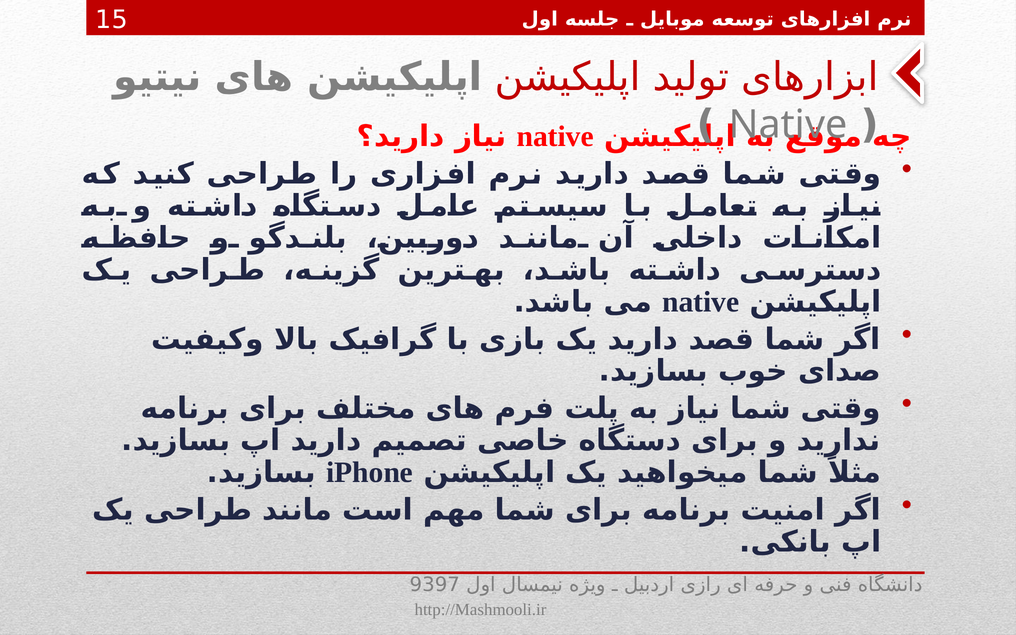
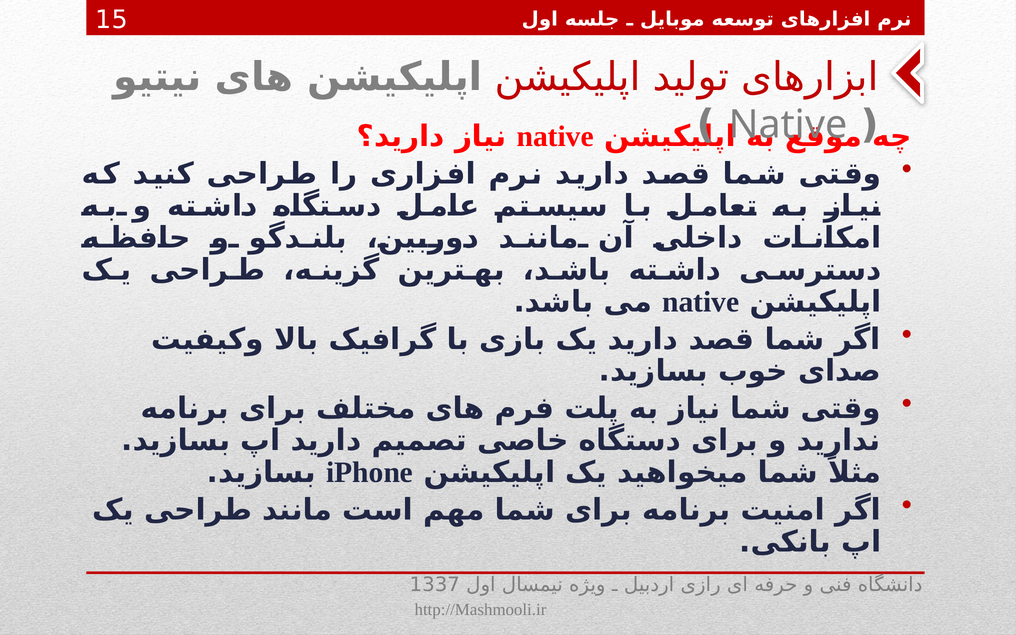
9397: 9397 -> 1337 (435, 585)
